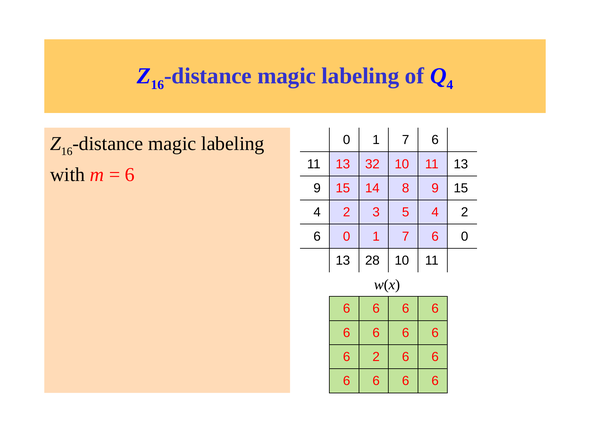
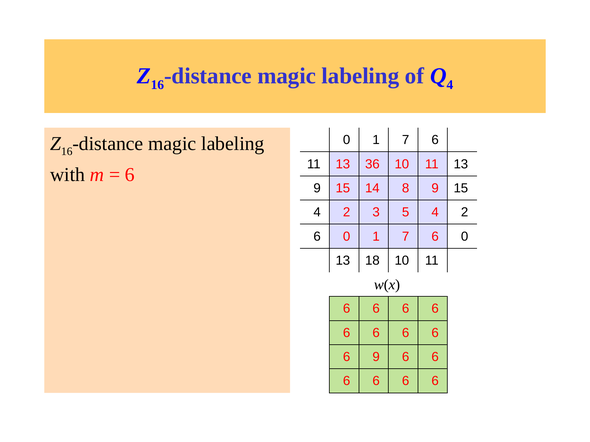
32: 32 -> 36 (372, 164)
28: 28 -> 18 (372, 261)
6 2: 2 -> 9 (376, 357)
